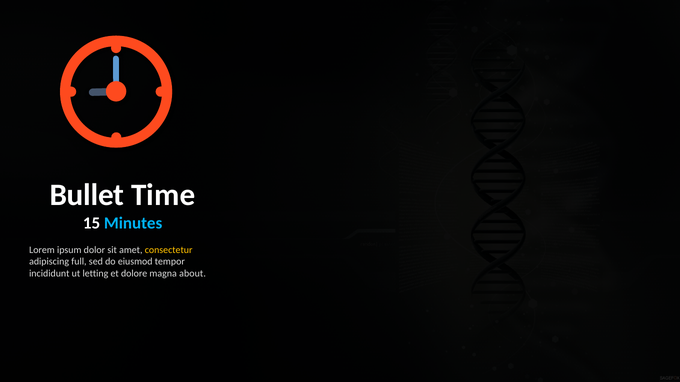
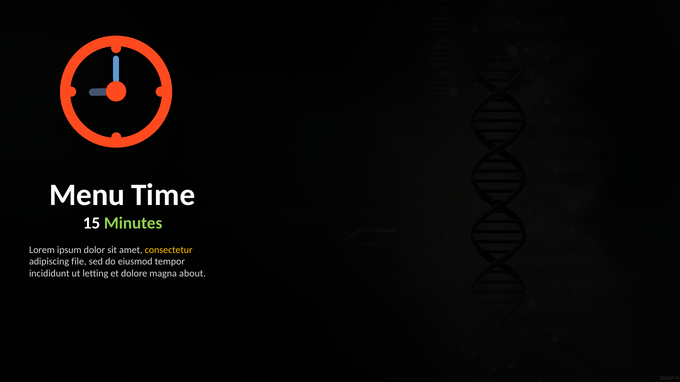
Bullet: Bullet -> Menu (87, 195)
Minutes colour: light blue -> light green (133, 223)
full: full -> file (79, 262)
